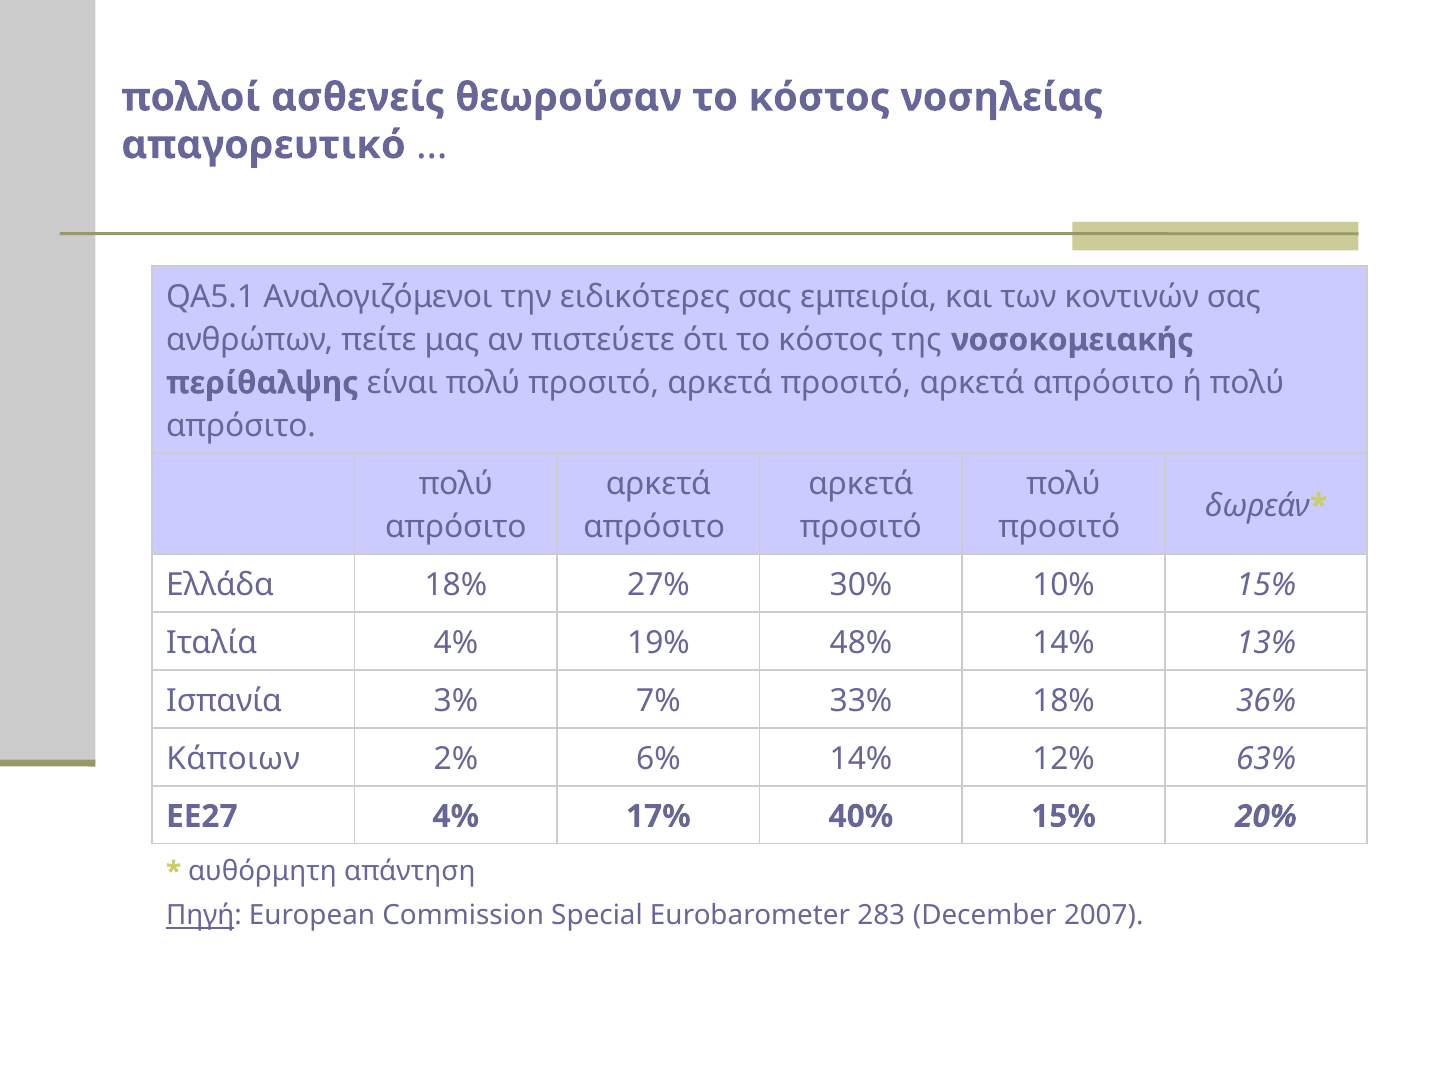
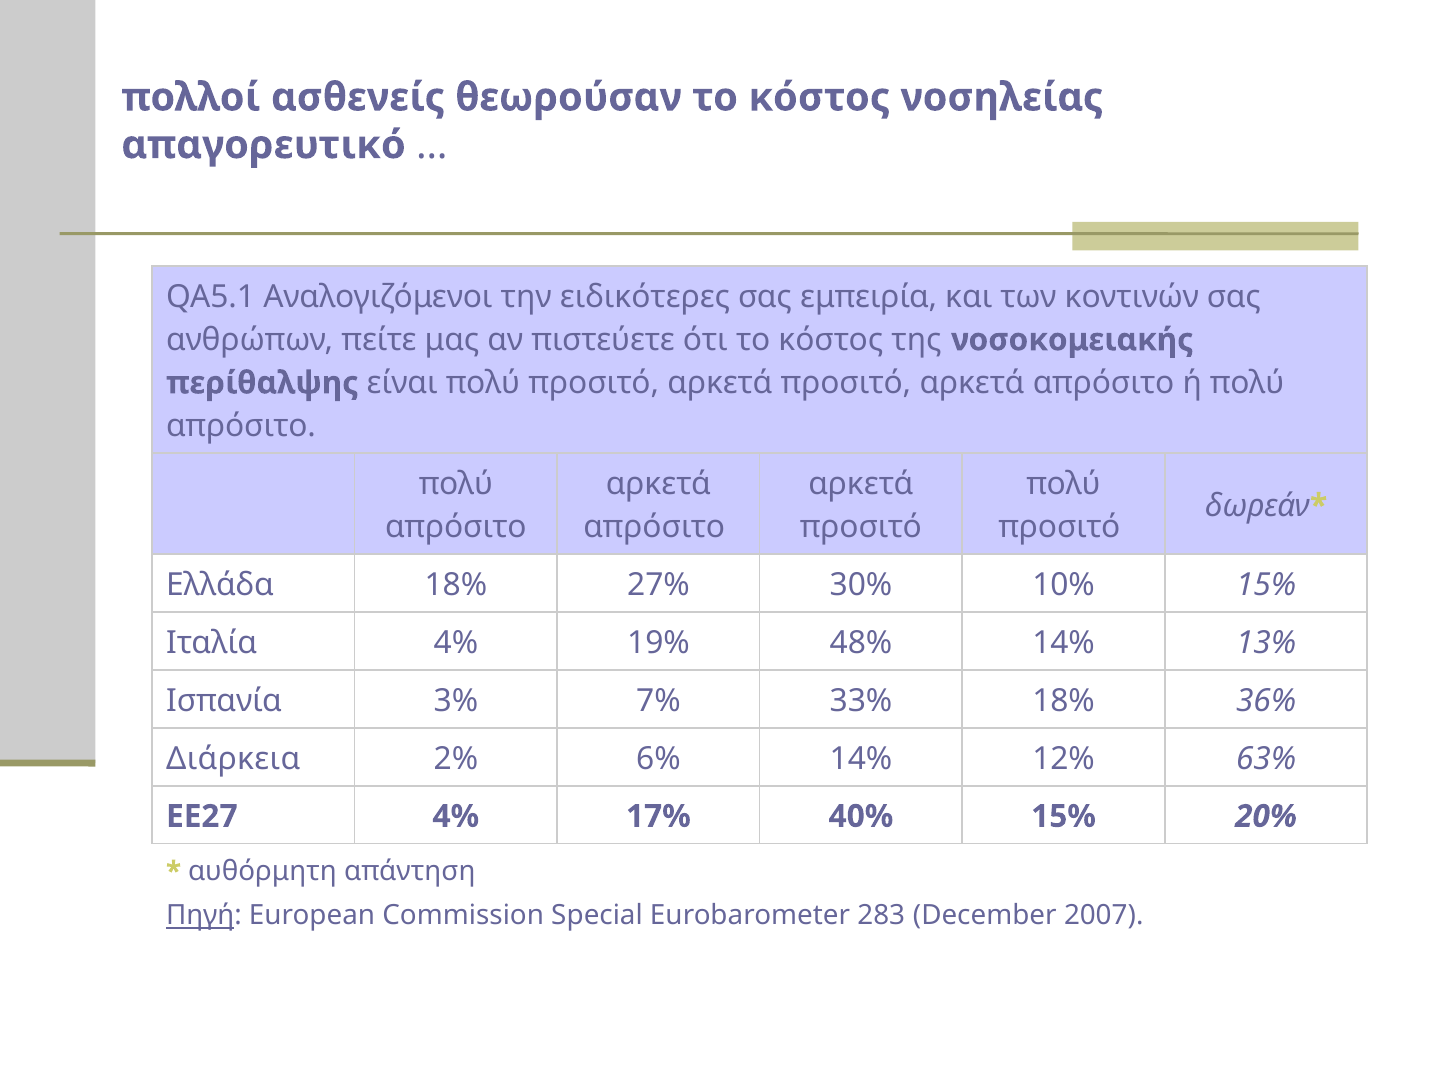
Κάποιων: Κάποιων -> Διάρκεια (233, 758)
